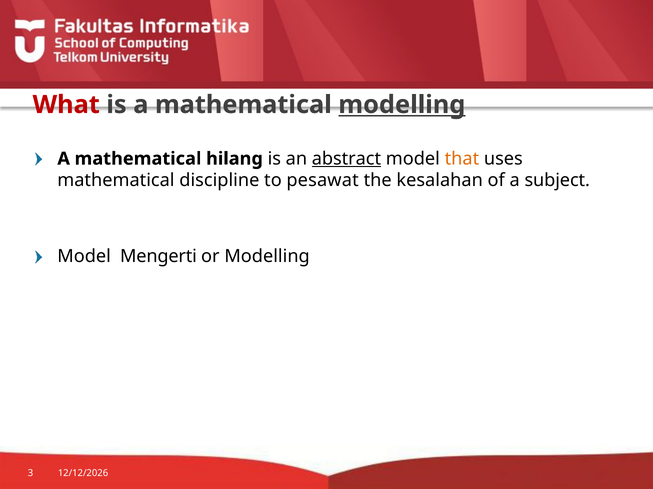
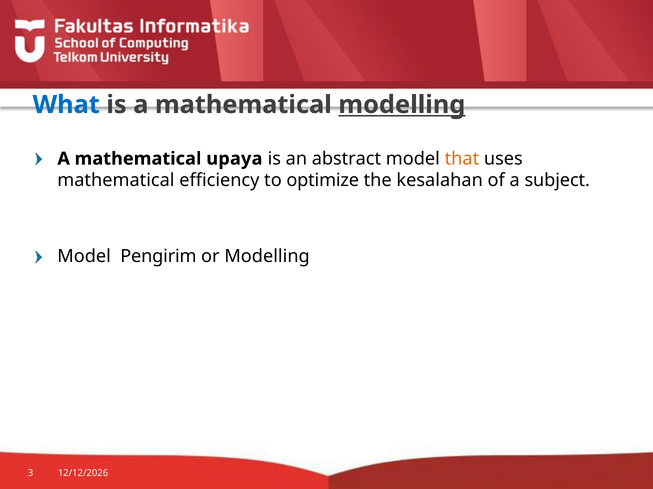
What colour: red -> blue (66, 105)
hilang: hilang -> upaya (234, 159)
abstract underline: present -> none (346, 159)
discipline: discipline -> efficiency (219, 181)
pesawat: pesawat -> optimize (323, 181)
Mengerti: Mengerti -> Pengirim (158, 257)
